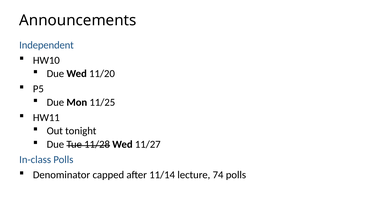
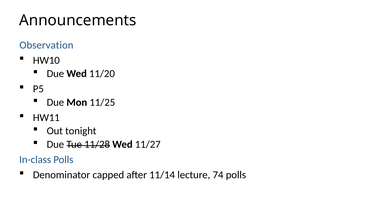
Independent: Independent -> Observation (46, 45)
